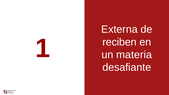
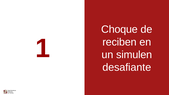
Externa: Externa -> Choque (119, 29)
materia: materia -> simulen (134, 55)
